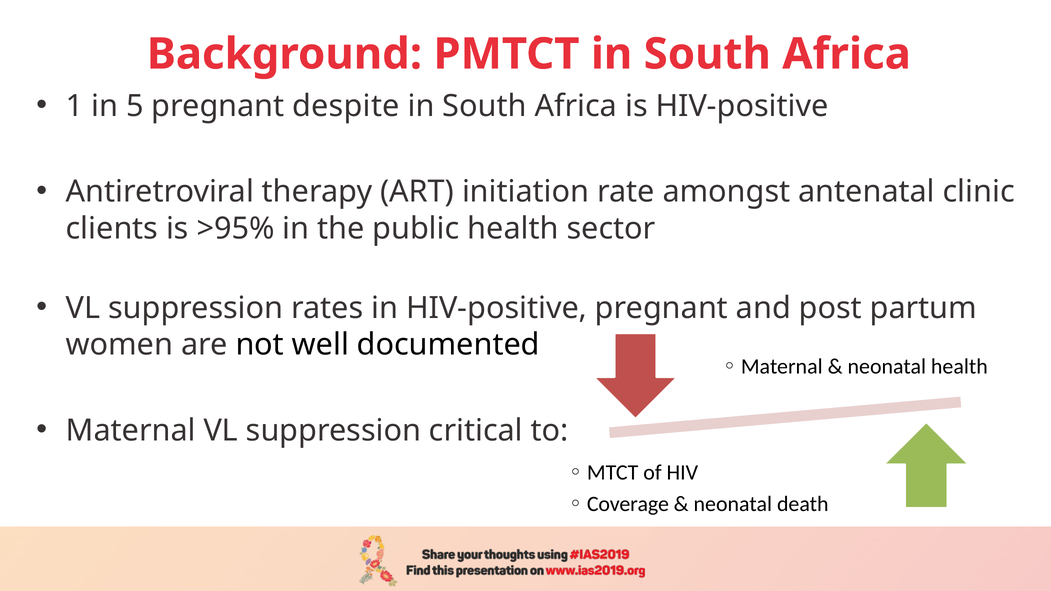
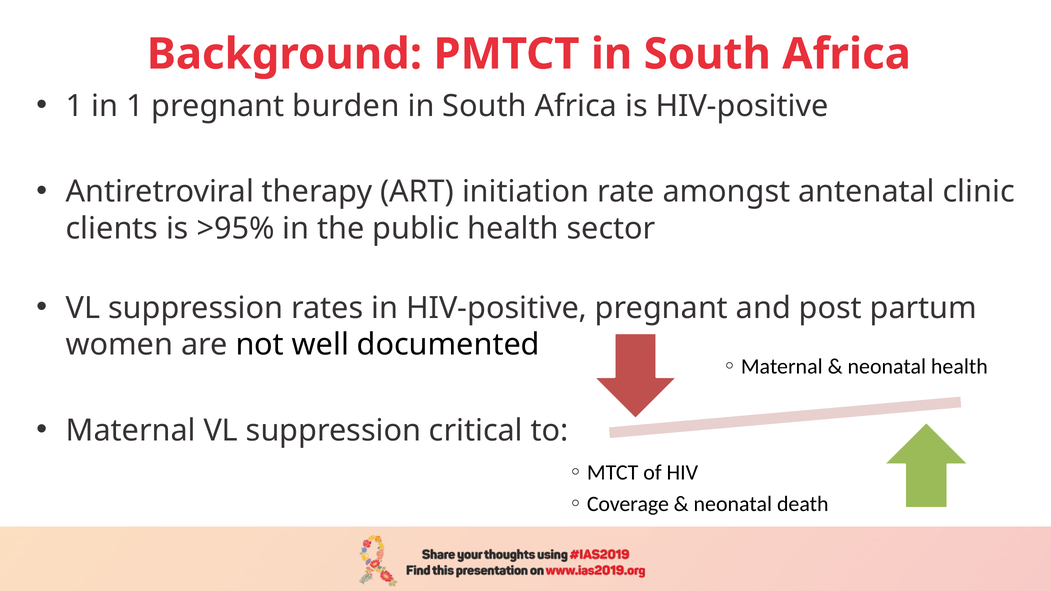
in 5: 5 -> 1 (135, 106)
despite: despite -> burden (346, 106)
